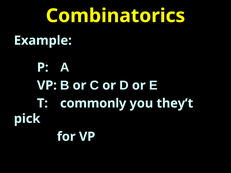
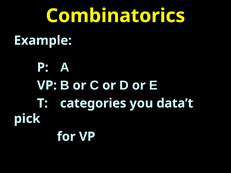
commonly: commonly -> categories (93, 103)
they’t: they’t -> data’t (175, 103)
